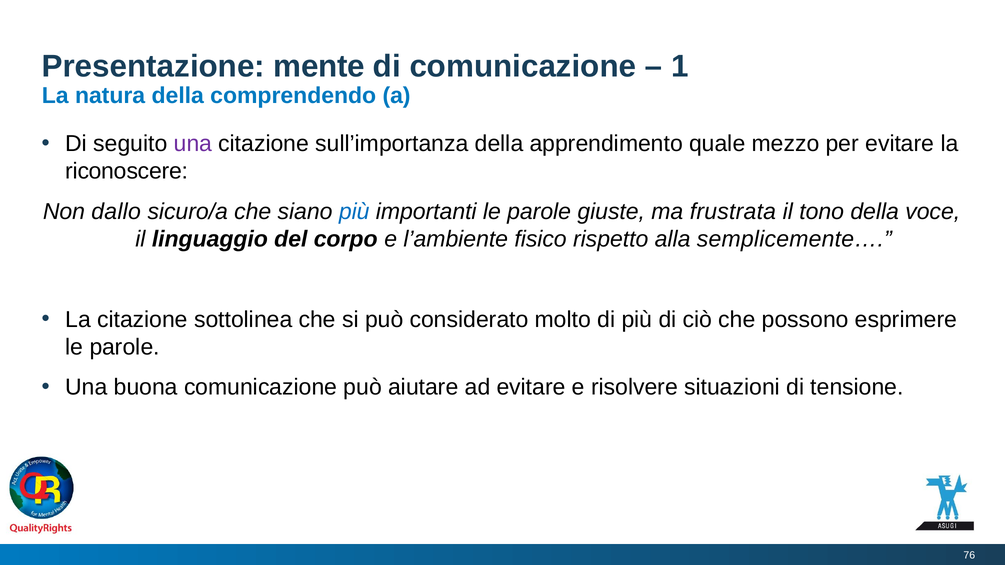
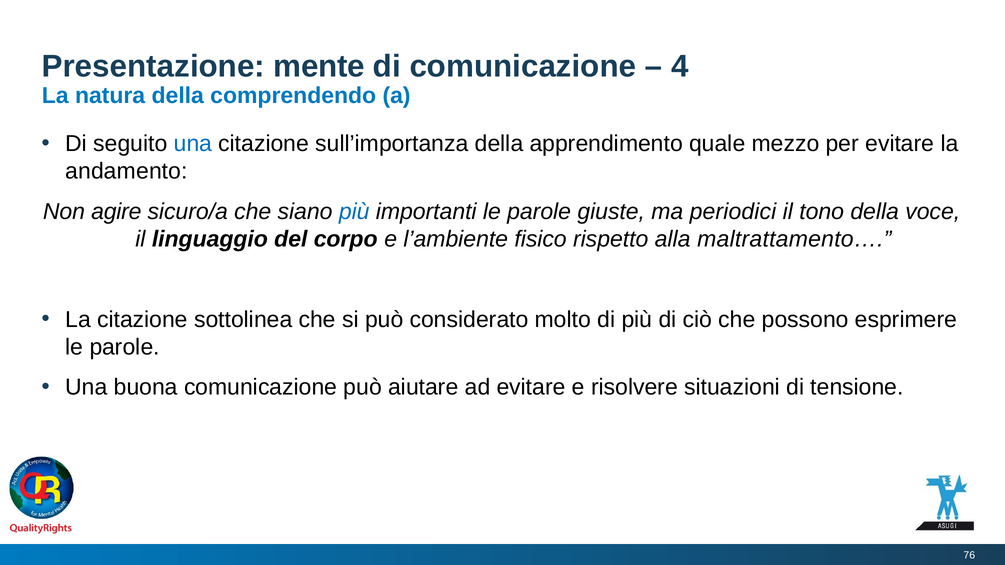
1: 1 -> 4 (680, 67)
una colour: purple -> blue (193, 144)
riconoscere: riconoscere -> andamento (126, 171)
dallo: dallo -> agire (116, 212)
frustrata: frustrata -> periodici (733, 212)
semplicemente…: semplicemente… -> maltrattamento… (794, 239)
